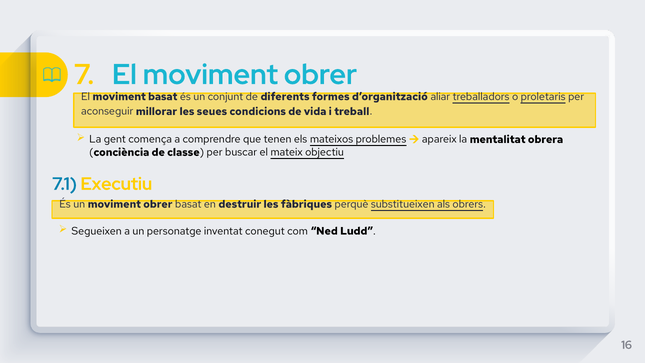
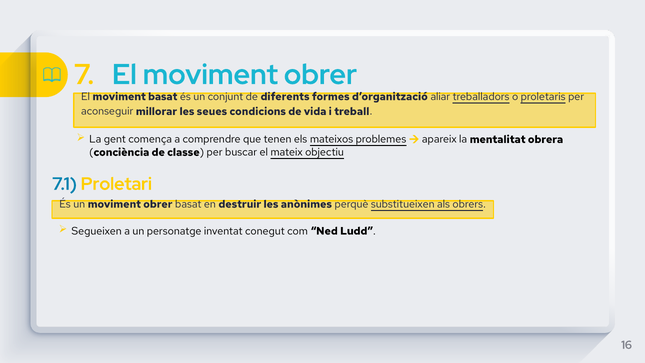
Executiu: Executiu -> Proletari (116, 184)
fàbriques: fàbriques -> anònimes (306, 204)
